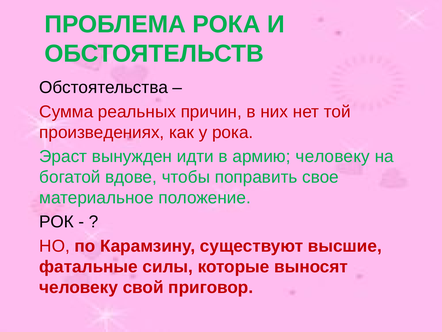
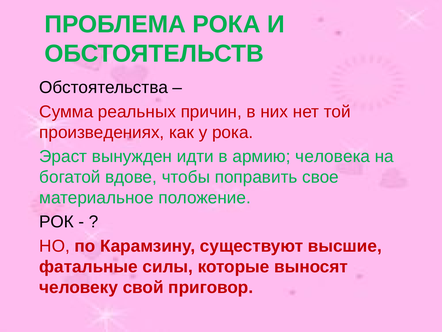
армию человеку: человеку -> человека (333, 156)
